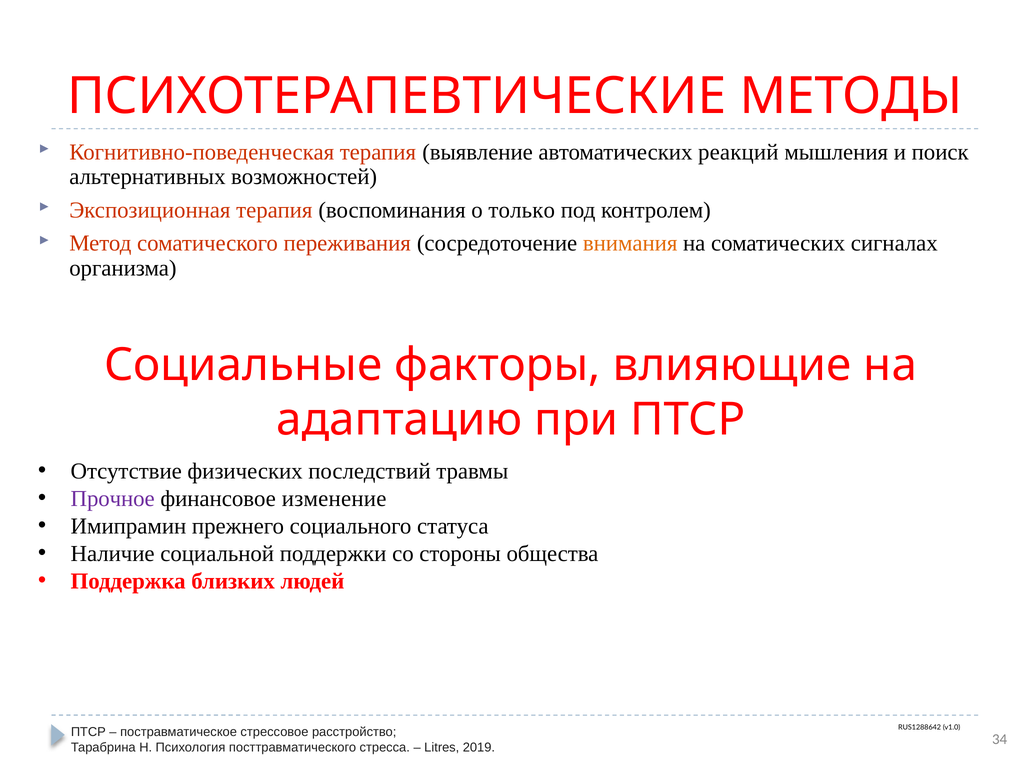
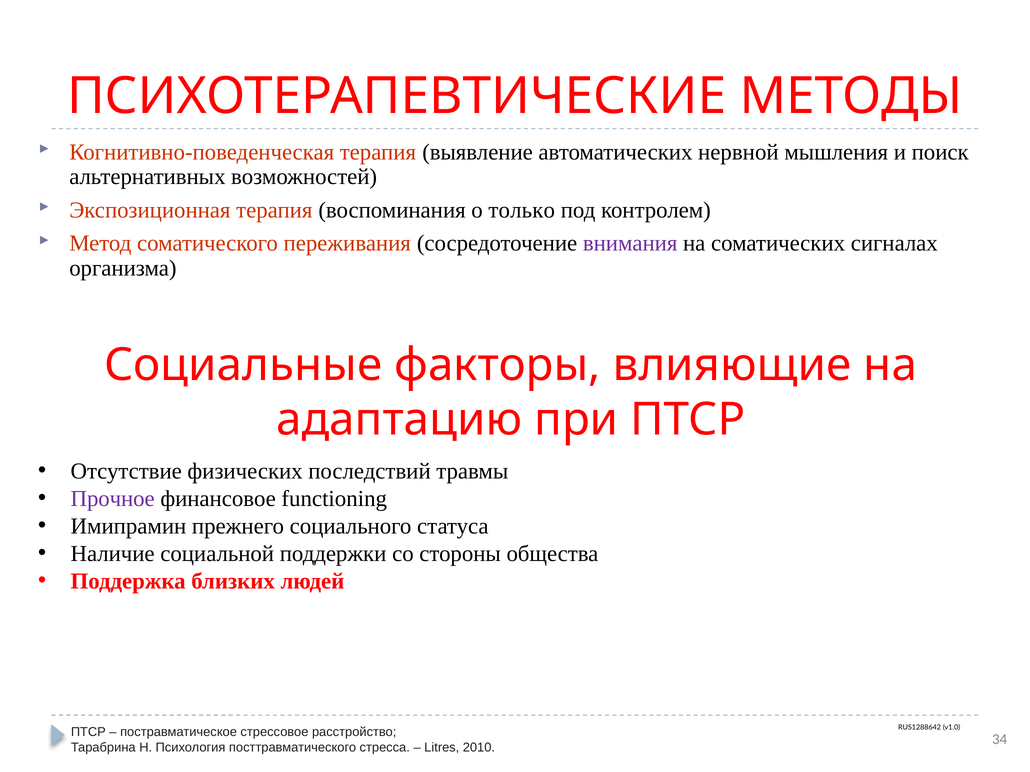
реакций: реакций -> нервной (738, 152)
внимания colour: orange -> purple (630, 243)
изменение: изменение -> functioning (334, 499)
2019: 2019 -> 2010 (479, 748)
